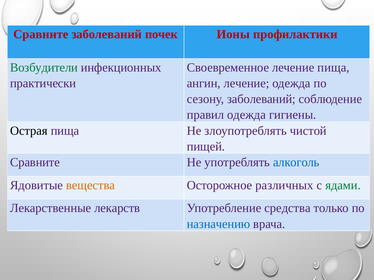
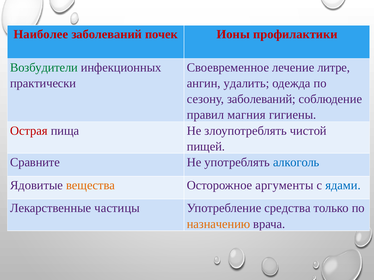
Сравните: Сравните -> Наиболее (41, 34)
лечение пища: пища -> литре (334, 68)
ангин лечение: лечение -> удалить (246, 83)
правил одежда: одежда -> магния (246, 115)
Острая colour: black -> red (29, 131)
различных: различных -> аргументы (284, 186)
ядами colour: green -> blue (343, 186)
лекарств: лекарств -> частицы (117, 208)
назначению colour: blue -> orange (219, 224)
